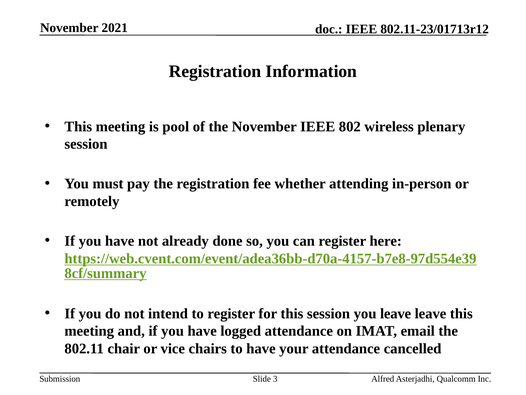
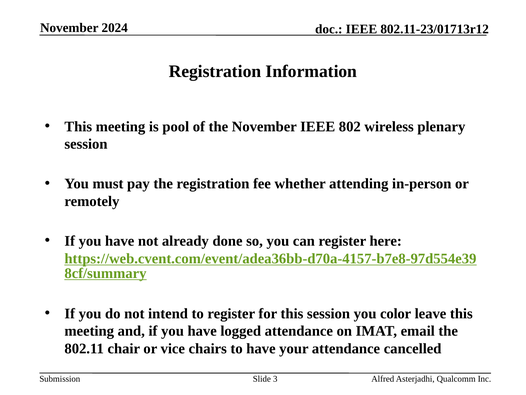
2021: 2021 -> 2024 (115, 28)
you leave: leave -> color (396, 313)
